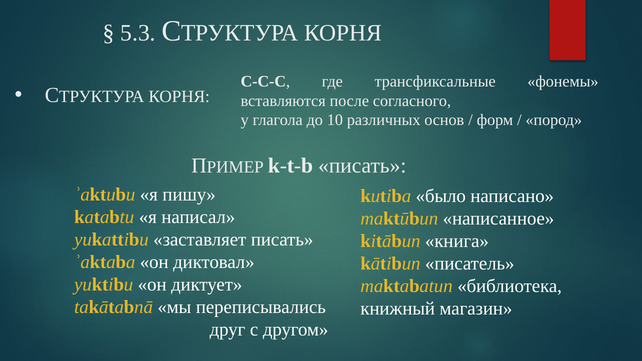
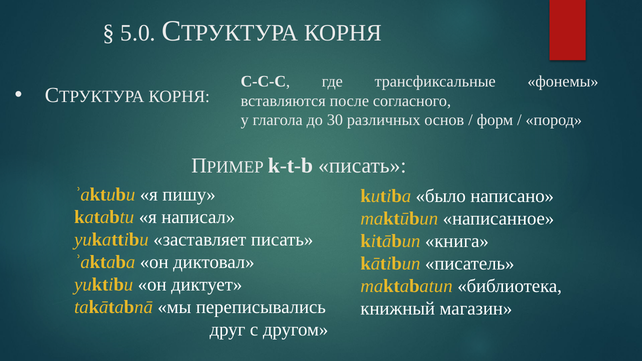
5.3: 5.3 -> 5.0 (138, 33)
10: 10 -> 30 (335, 120)
